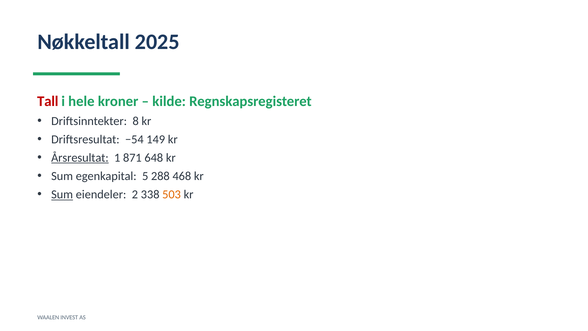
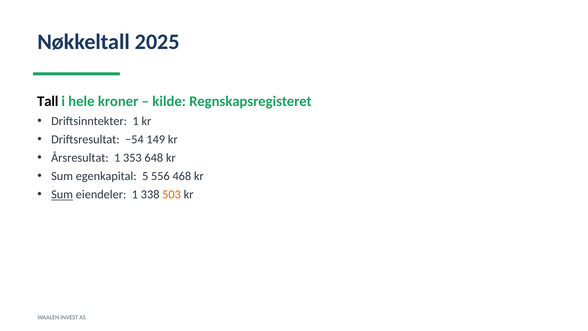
Tall colour: red -> black (48, 101)
Driftsinntekter 8: 8 -> 1 (136, 121)
Årsresultat underline: present -> none (80, 158)
871: 871 -> 353 (132, 158)
288: 288 -> 556 (160, 176)
eiendeler 2: 2 -> 1 (135, 194)
